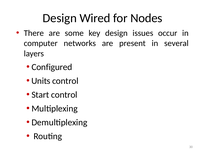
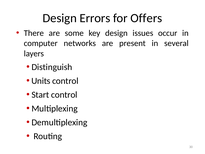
Wired: Wired -> Errors (95, 18)
Nodes: Nodes -> Offers (146, 18)
Configured: Configured -> Distinguish (52, 67)
